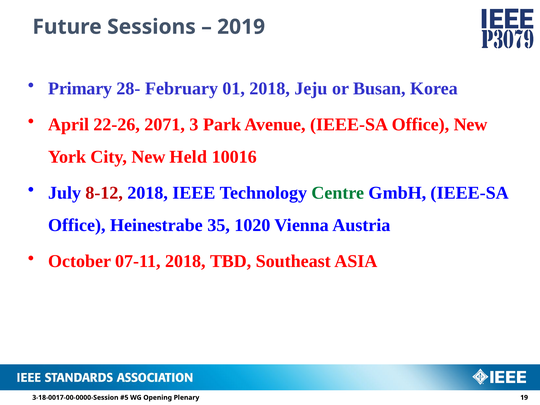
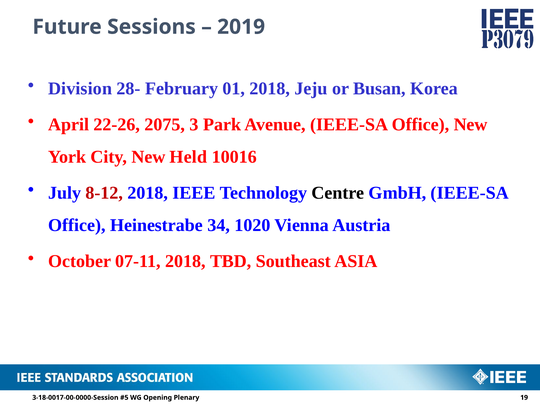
Primary: Primary -> Division (80, 89)
2071: 2071 -> 2075 (165, 125)
Centre colour: green -> black (338, 193)
35: 35 -> 34 (219, 225)
